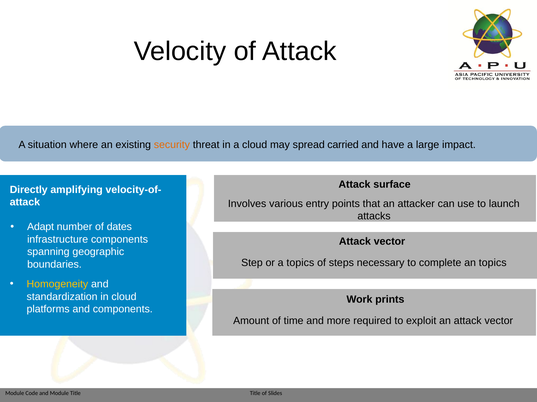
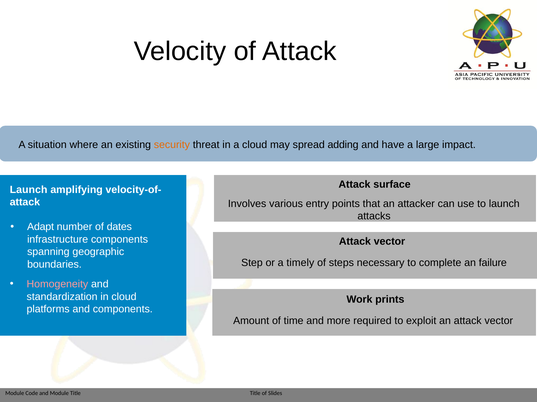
carried: carried -> adding (343, 145)
Directly: Directly -> Launch (29, 190)
a topics: topics -> timely (300, 263)
an topics: topics -> failure (493, 263)
Homogeneity colour: yellow -> pink (57, 285)
